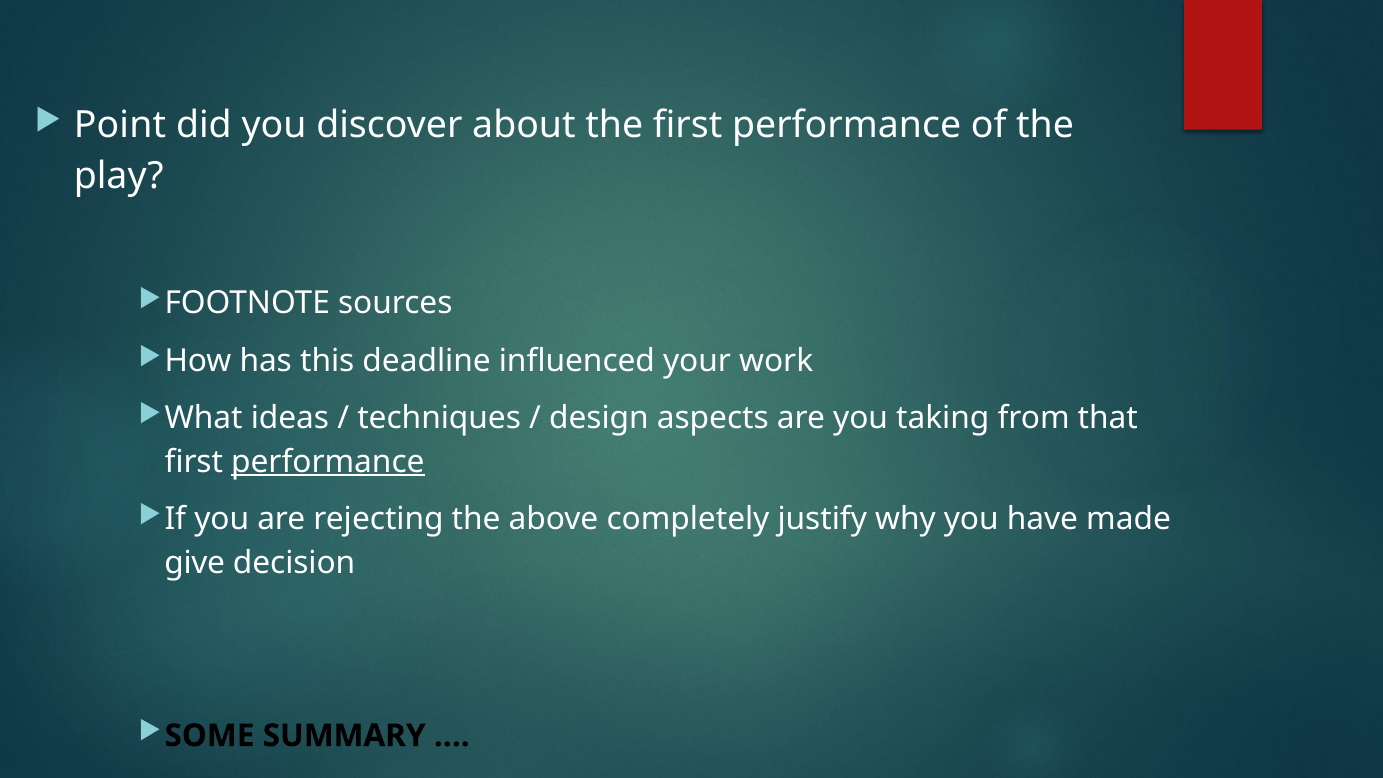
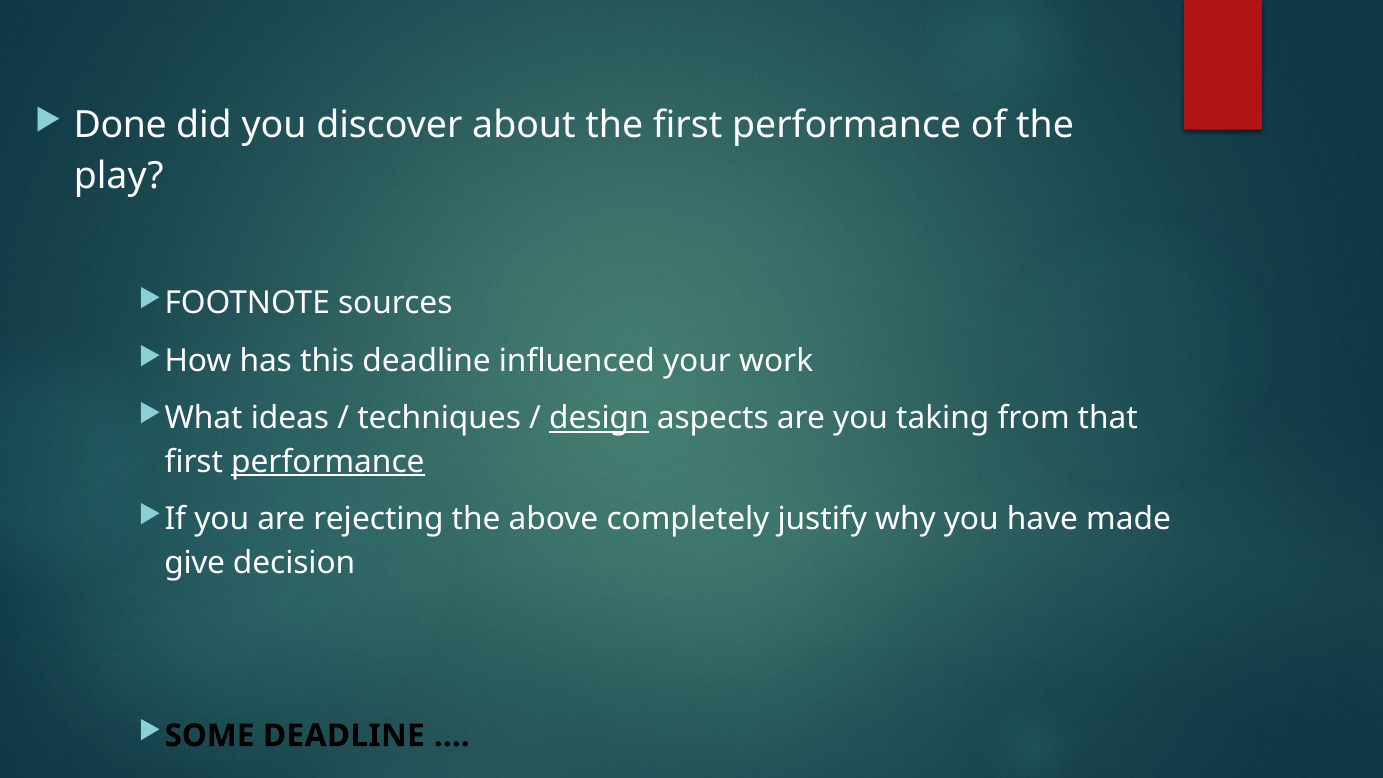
Point: Point -> Done (120, 125)
design underline: none -> present (599, 418)
SOME SUMMARY: SUMMARY -> DEADLINE (344, 736)
